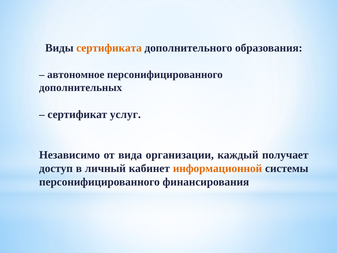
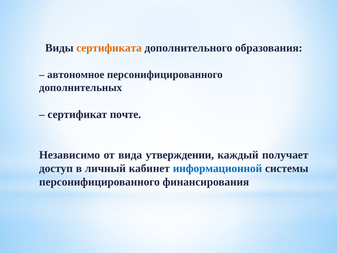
услуг: услуг -> почте (125, 114)
организации: организации -> утверждении (180, 155)
информационной colour: orange -> blue (218, 168)
